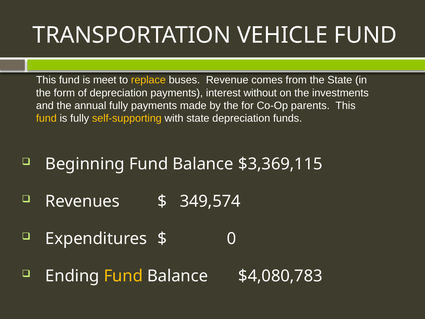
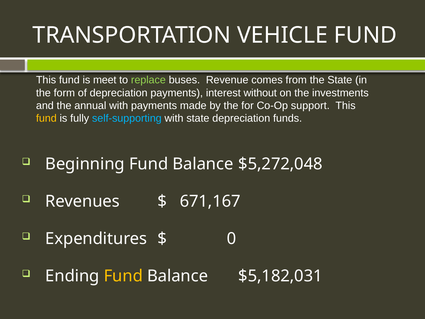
replace colour: yellow -> light green (148, 80)
annual fully: fully -> with (119, 106)
parents: parents -> support (310, 106)
self-supporting colour: yellow -> light blue (127, 118)
$3,369,115: $3,369,115 -> $5,272,048 (280, 164)
349,574: 349,574 -> 671,167 (210, 201)
$4,080,783: $4,080,783 -> $5,182,031 (280, 276)
